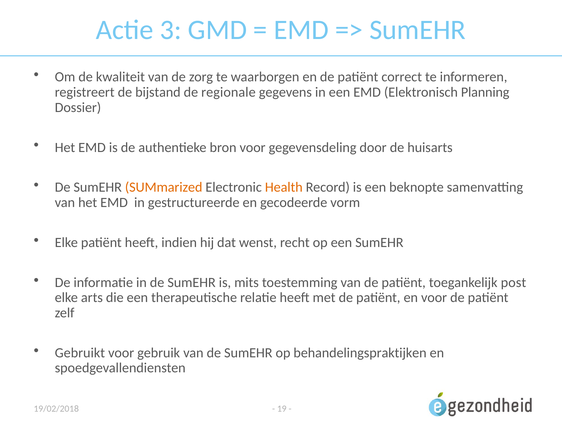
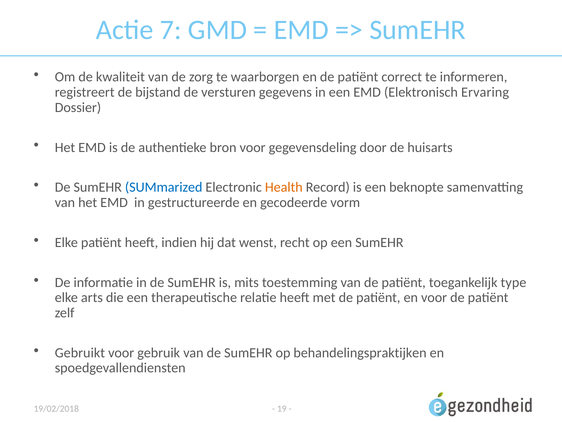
3: 3 -> 7 (171, 30)
regionale: regionale -> versturen (229, 92)
Planning: Planning -> Ervaring (485, 92)
SUMmarized colour: orange -> blue (164, 187)
post: post -> type (514, 282)
